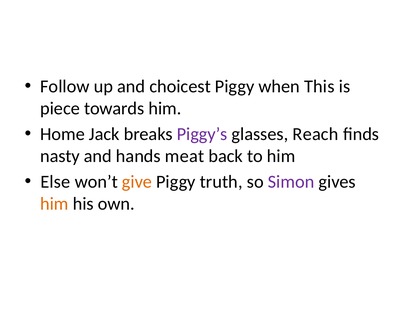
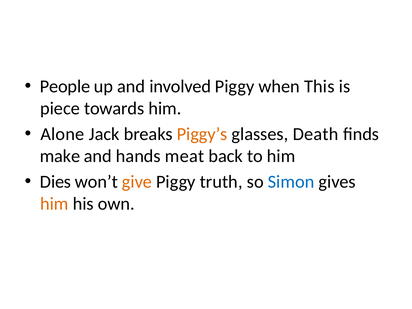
Follow: Follow -> People (65, 86)
choicest: choicest -> involved (180, 86)
Home: Home -> Alone (62, 134)
Piggy’s colour: purple -> orange (202, 134)
Reach: Reach -> Death (316, 134)
nasty: nasty -> make (60, 156)
Else: Else -> Dies (56, 182)
Simon colour: purple -> blue (291, 182)
